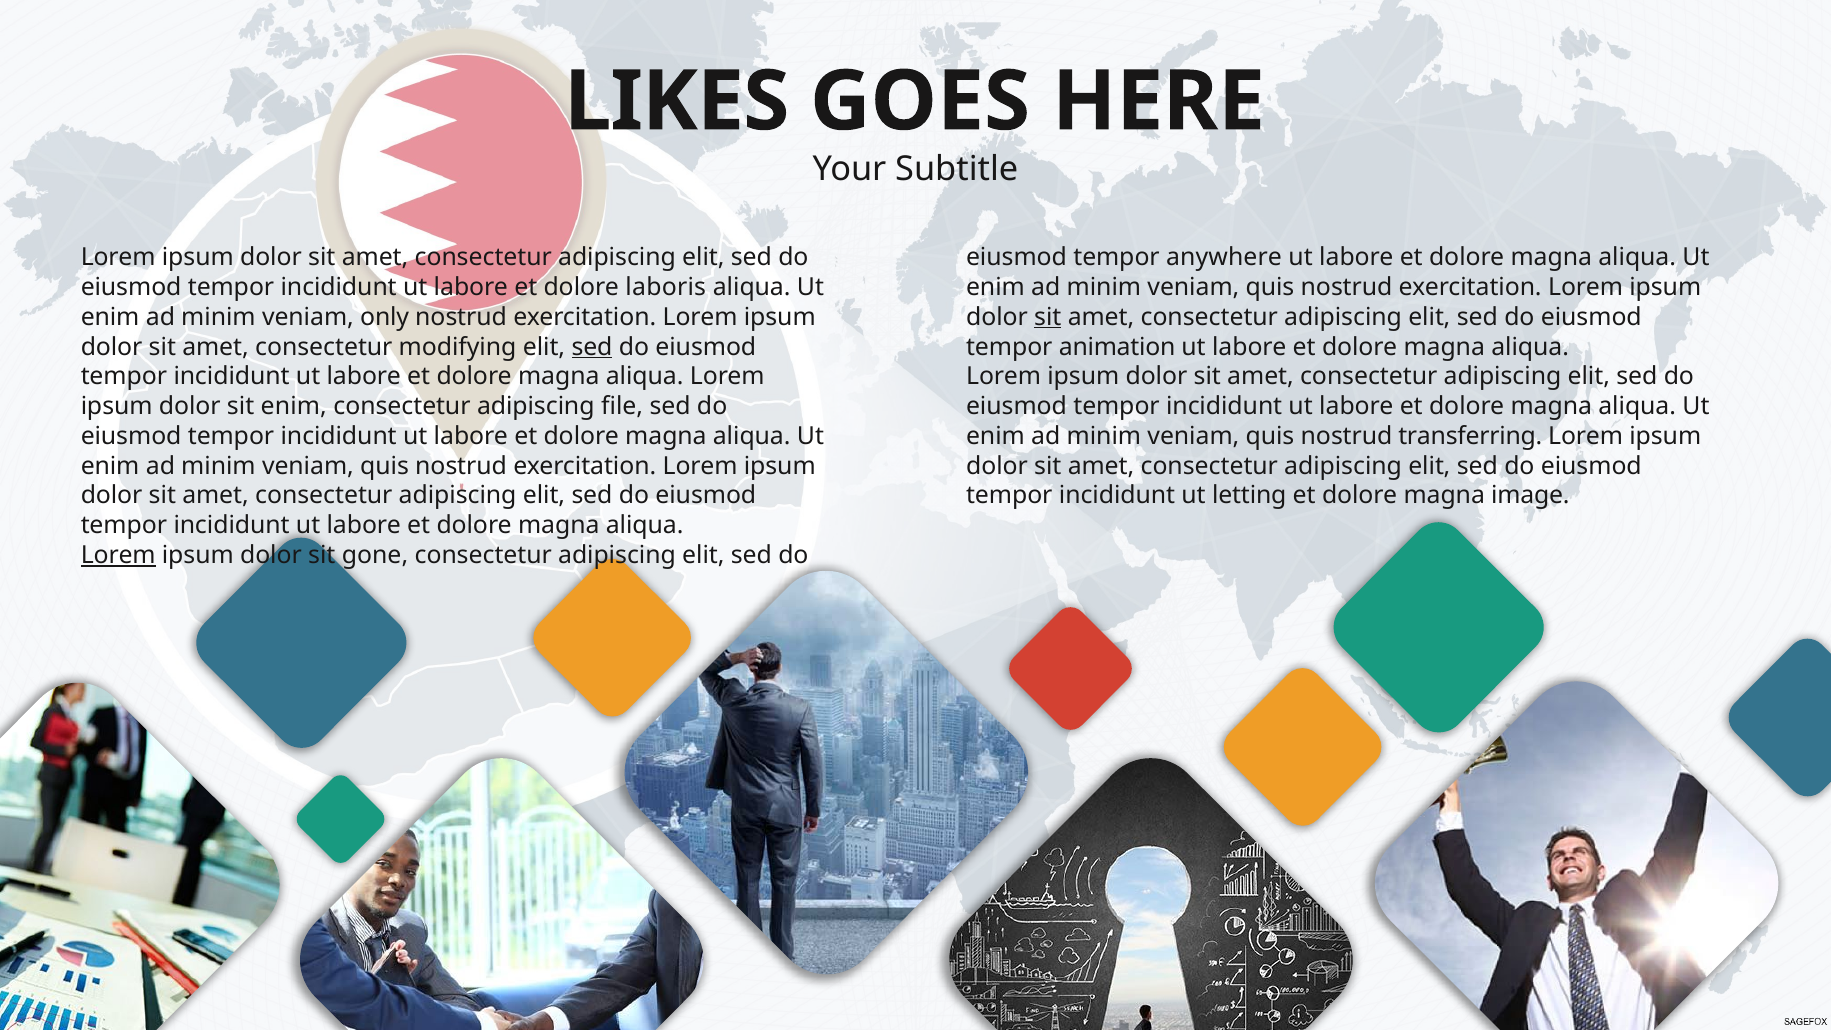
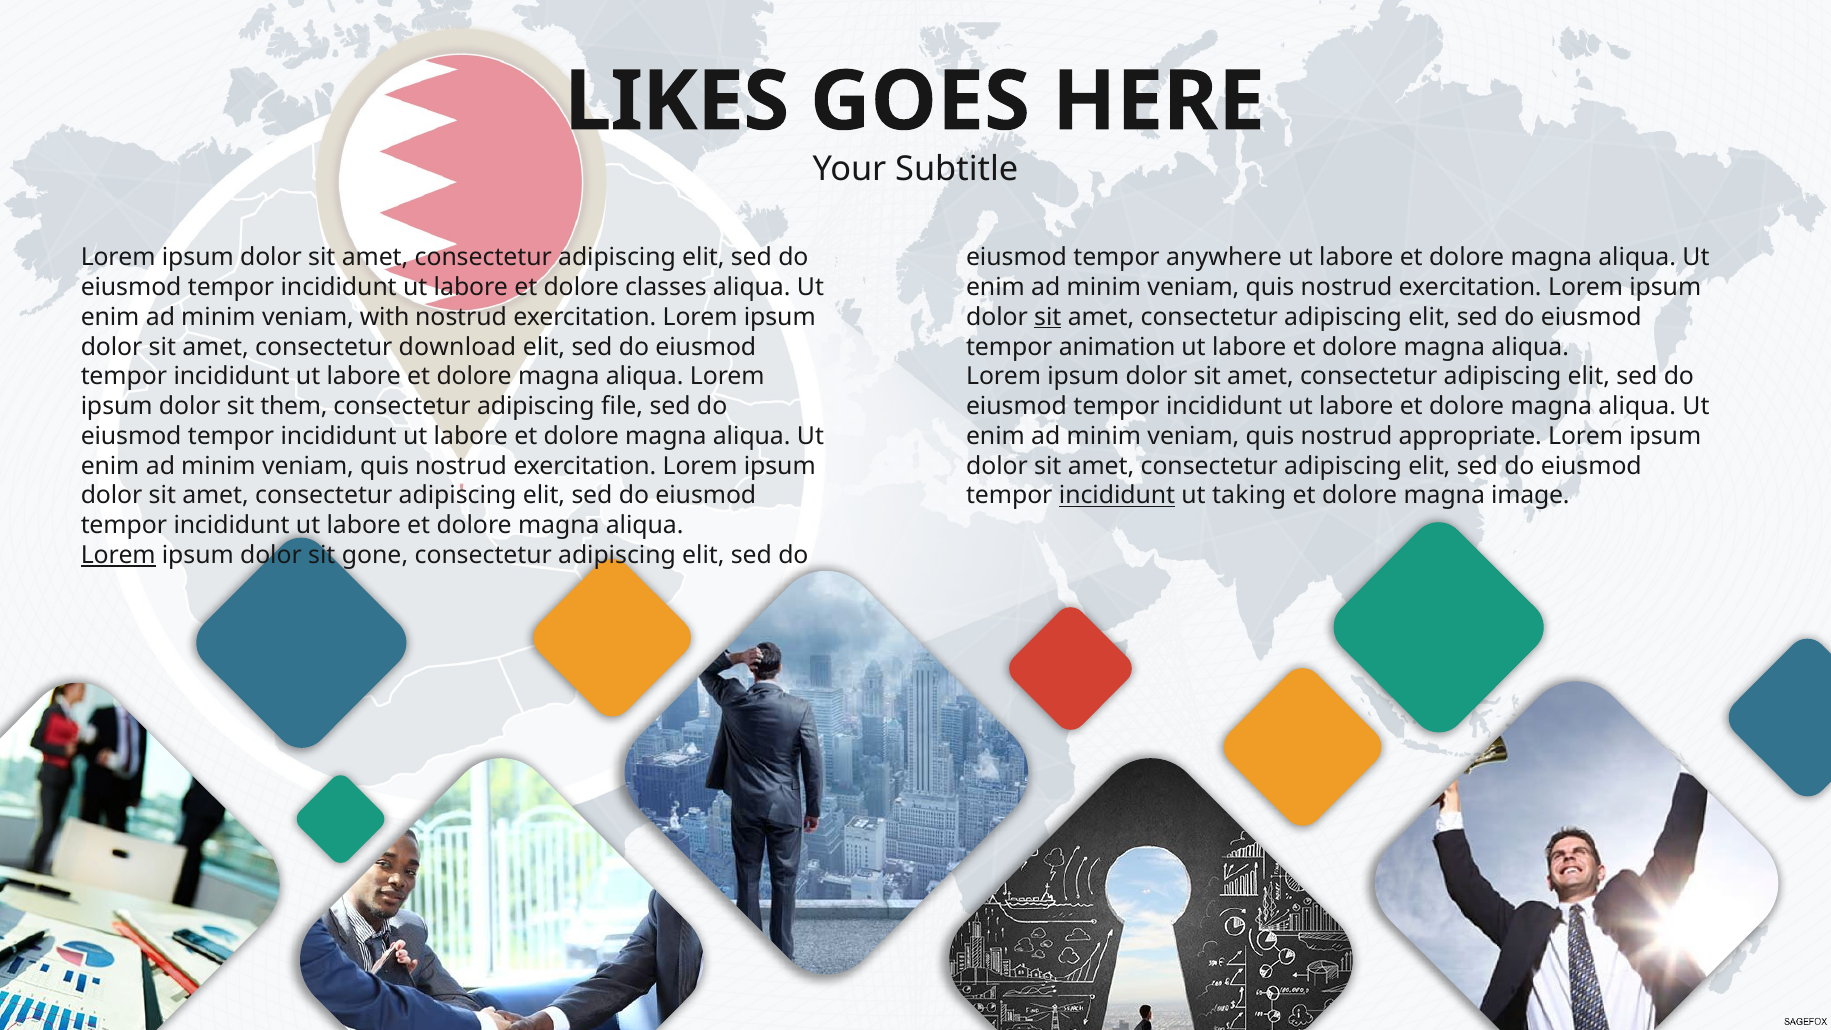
laboris: laboris -> classes (666, 287)
only: only -> with (385, 317)
modifying: modifying -> download (457, 347)
sed underline: present -> none (592, 347)
sit enim: enim -> them (294, 406)
transferring: transferring -> appropriate (1470, 436)
incididunt underline: none -> present (1117, 496)
letting: letting -> taking (1249, 496)
